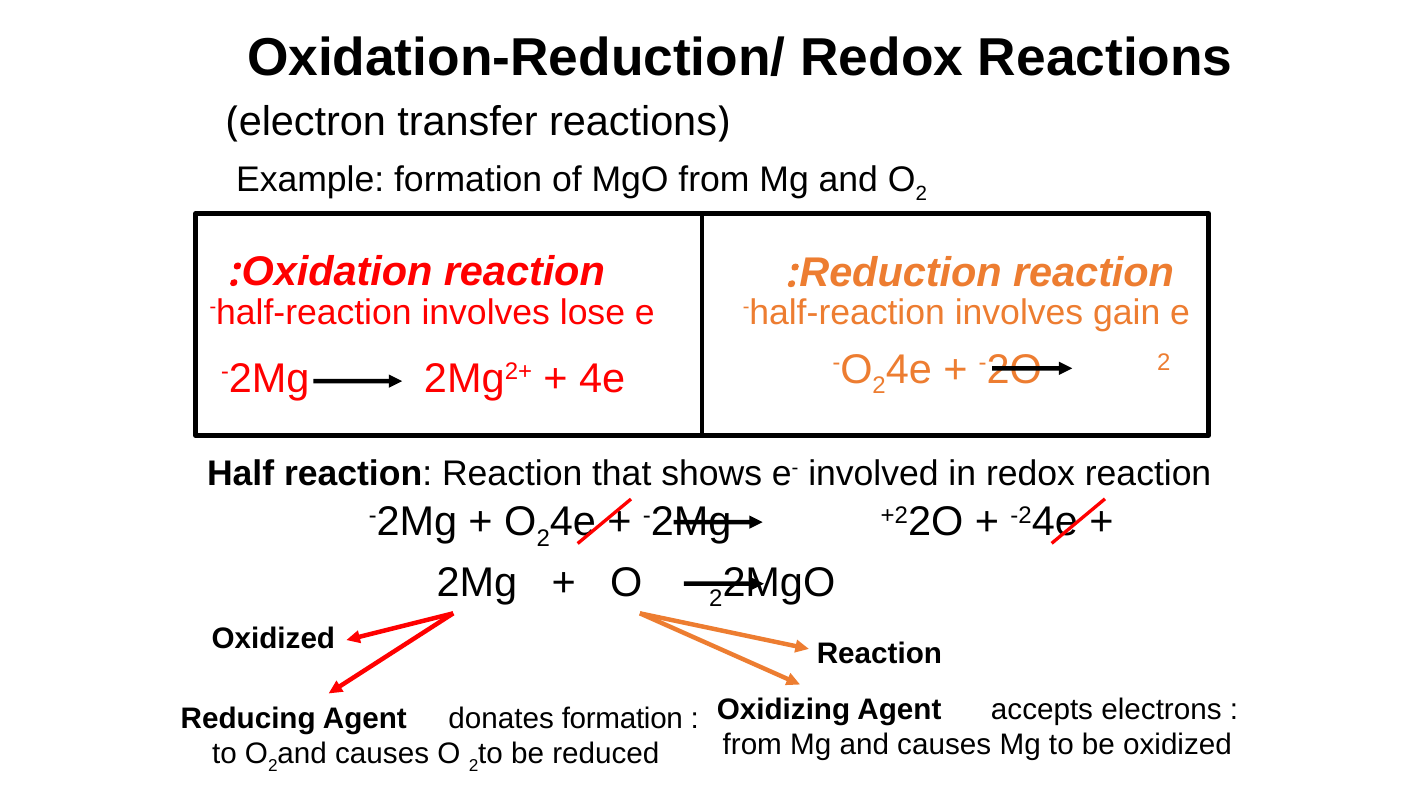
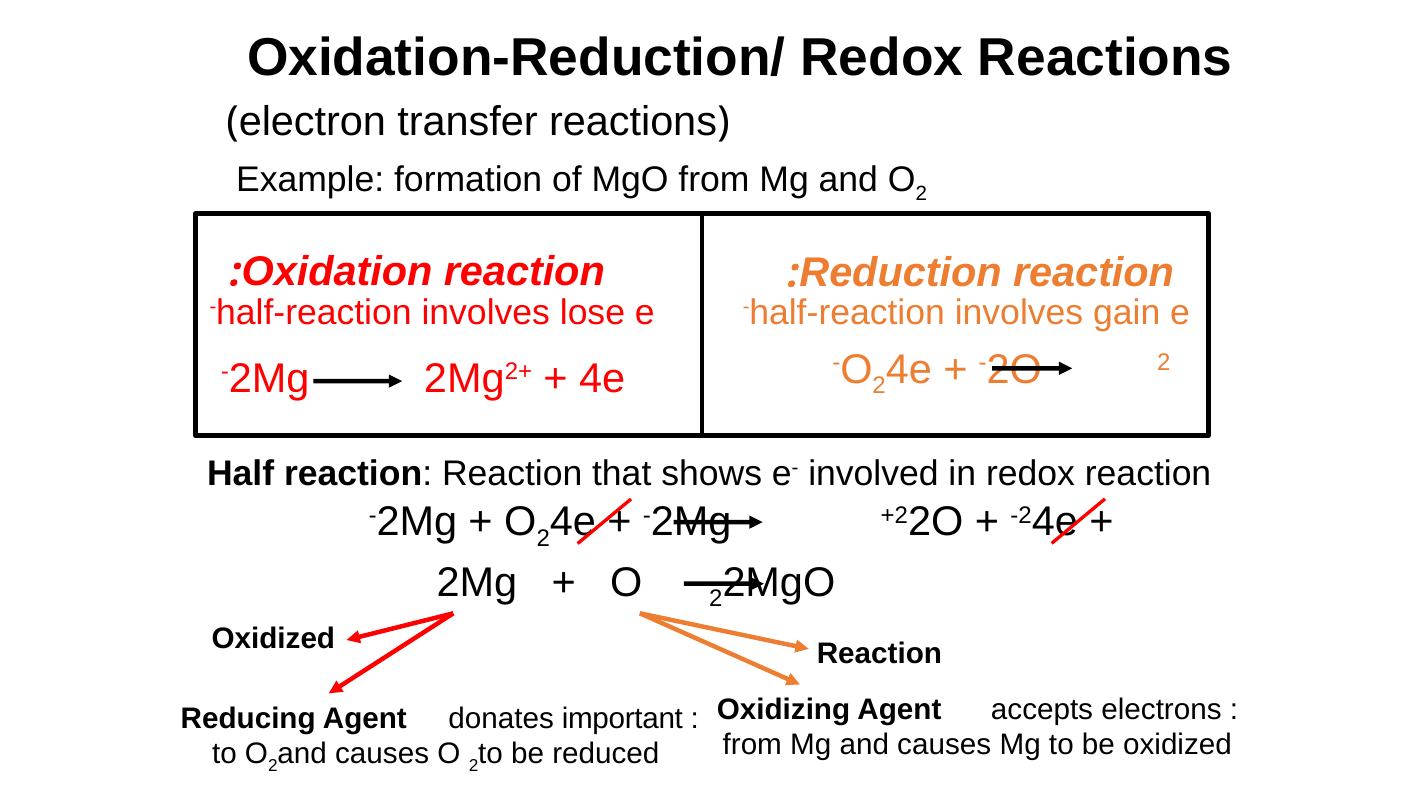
donates formation: formation -> important (622, 718)
